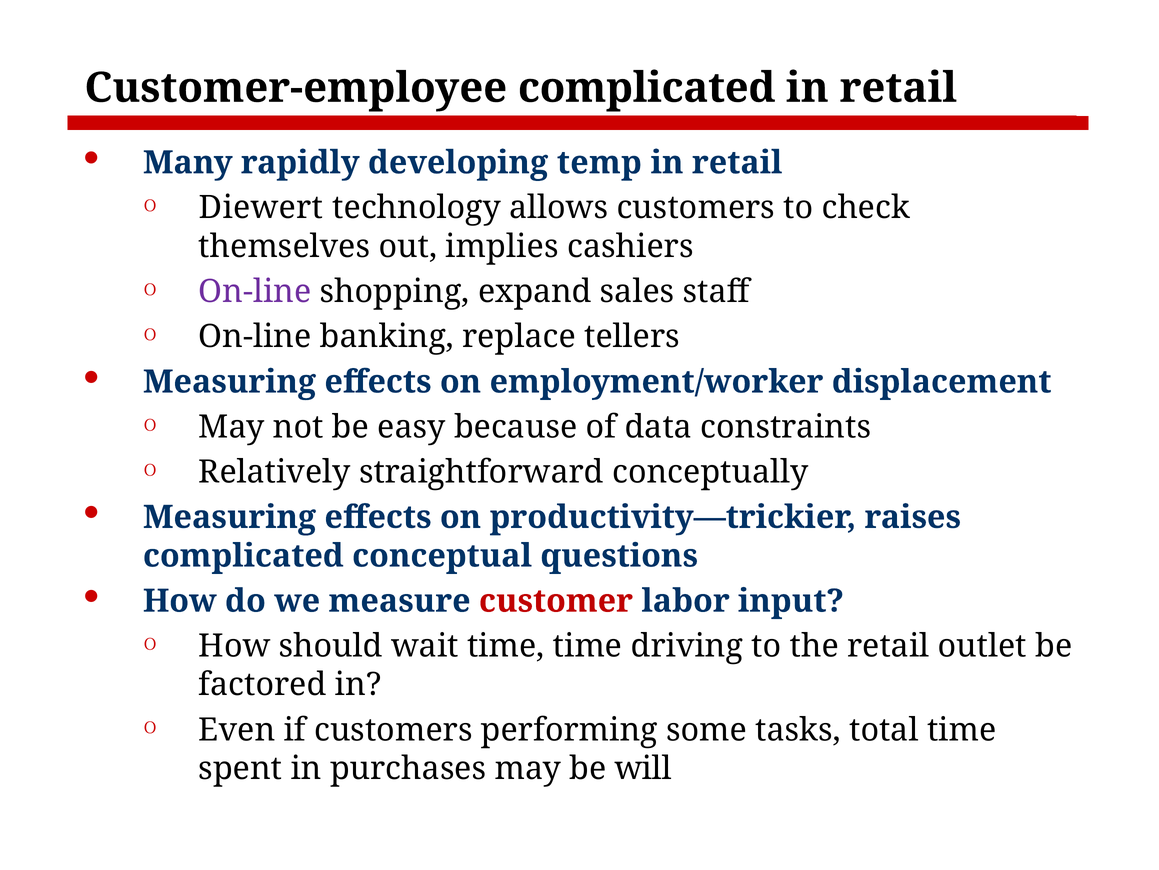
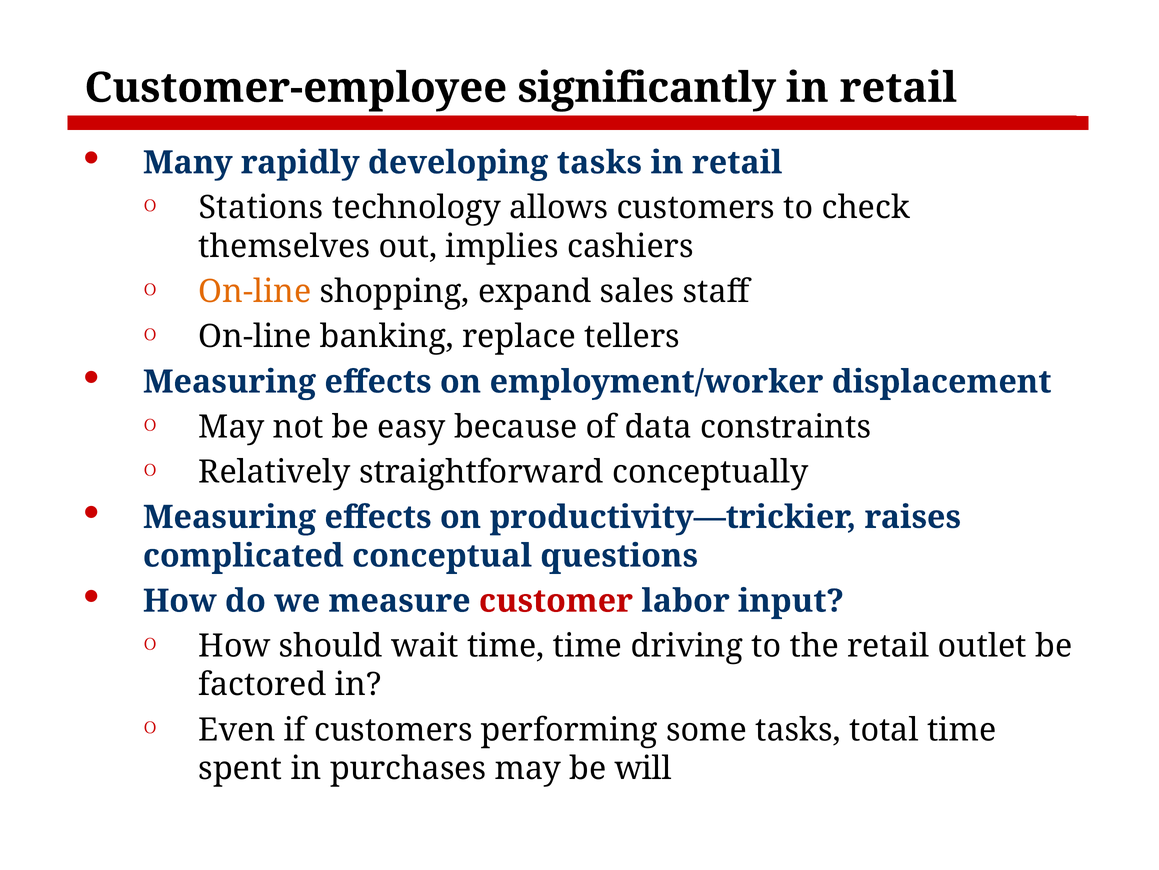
Customer-employee complicated: complicated -> significantly (647, 88)
developing temp: temp -> tasks (599, 163)
Diewert: Diewert -> Stations (261, 208)
On-line colour: purple -> orange (255, 291)
